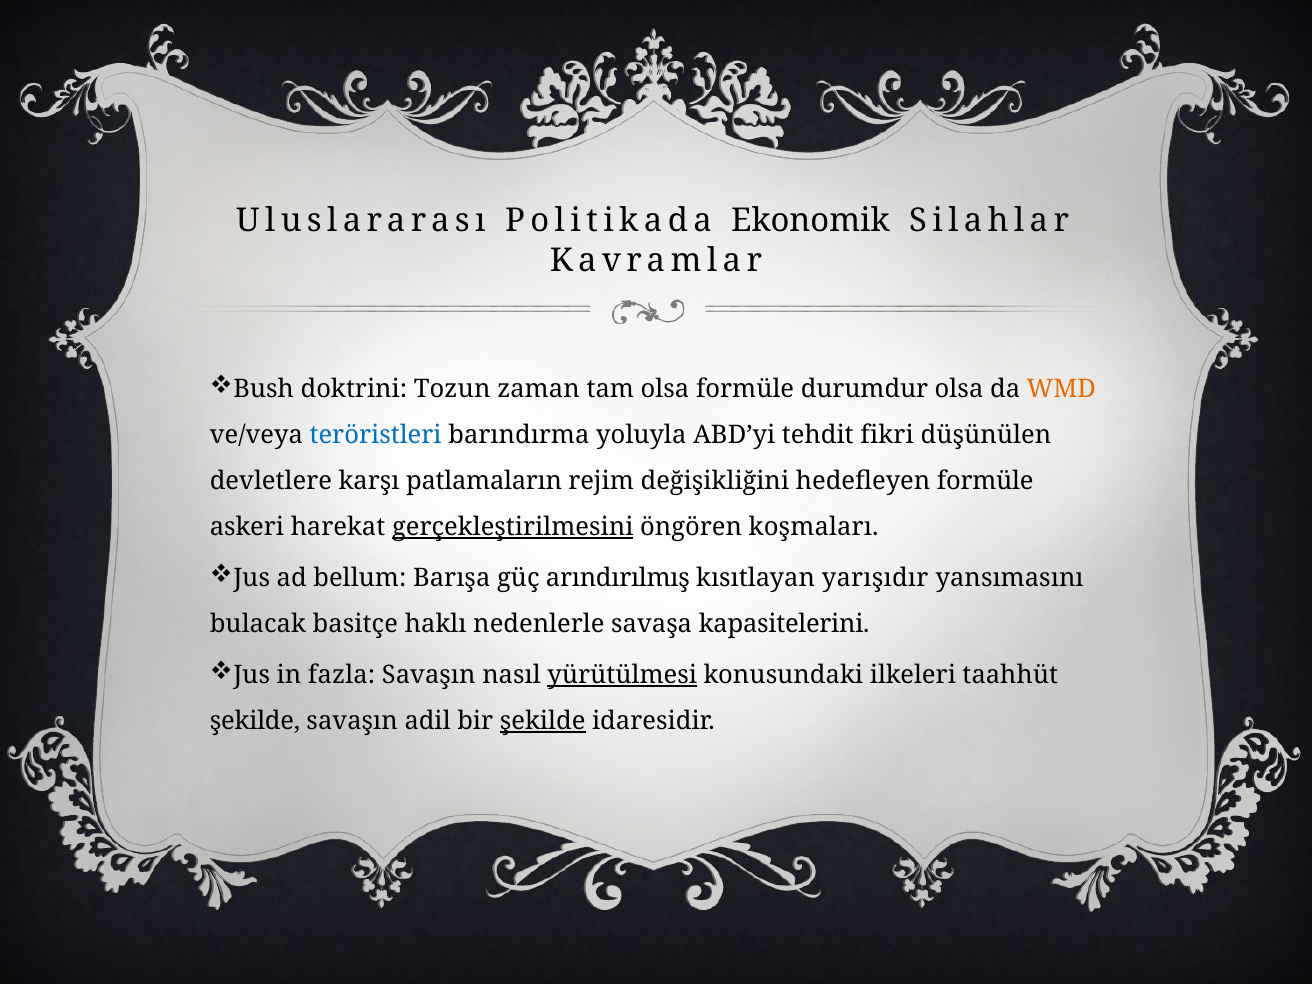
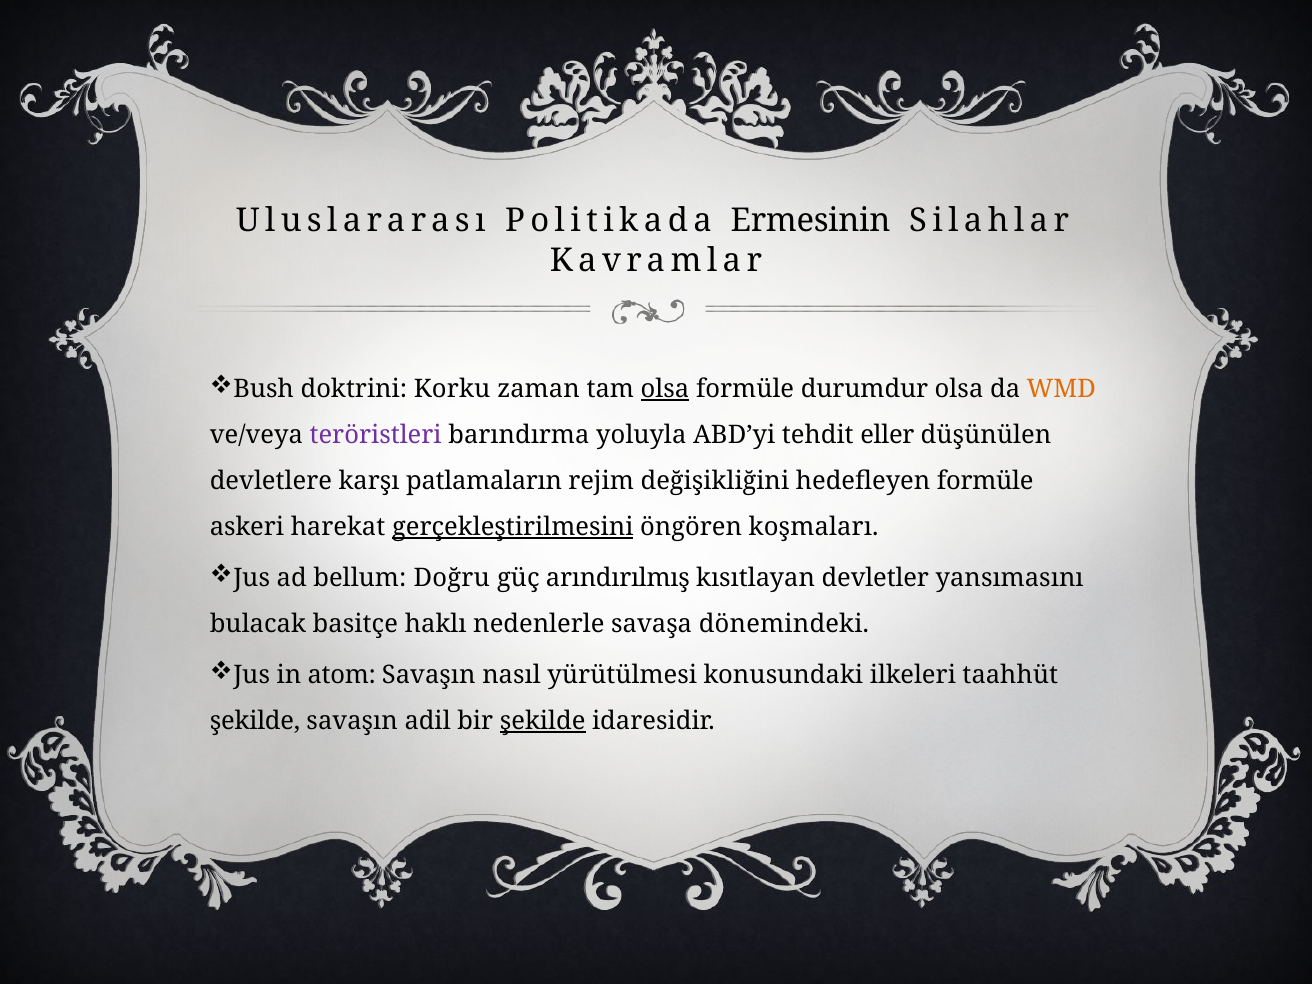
Ekonomik: Ekonomik -> Ermesinin (811, 221)
Tozun: Tozun -> Korku (452, 389)
olsa underline: none -> present (665, 389)
teröristleri colour: blue -> purple (376, 435)
fikri: fikri -> eller (887, 435)
Barışa: Barışa -> Doğru (452, 578)
yarışıdır: yarışıdır -> devletler (875, 578)
kapasitelerini: kapasitelerini -> dönemindeki (784, 624)
fazla: fazla -> atom (342, 675)
yürütülmesi underline: present -> none (622, 675)
